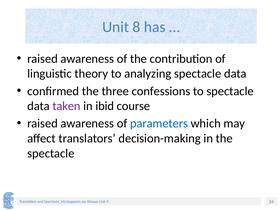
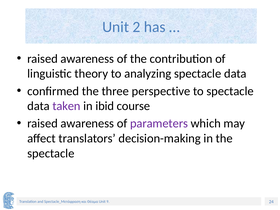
8: 8 -> 2 (137, 27)
confessions: confessions -> perspective (161, 91)
parameters colour: blue -> purple (159, 123)
